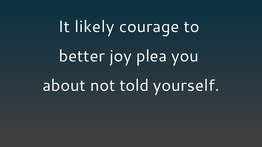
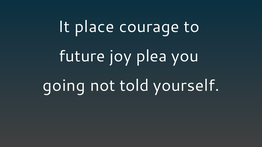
likely: likely -> place (94, 27)
better: better -> future (82, 56)
about: about -> going (64, 86)
